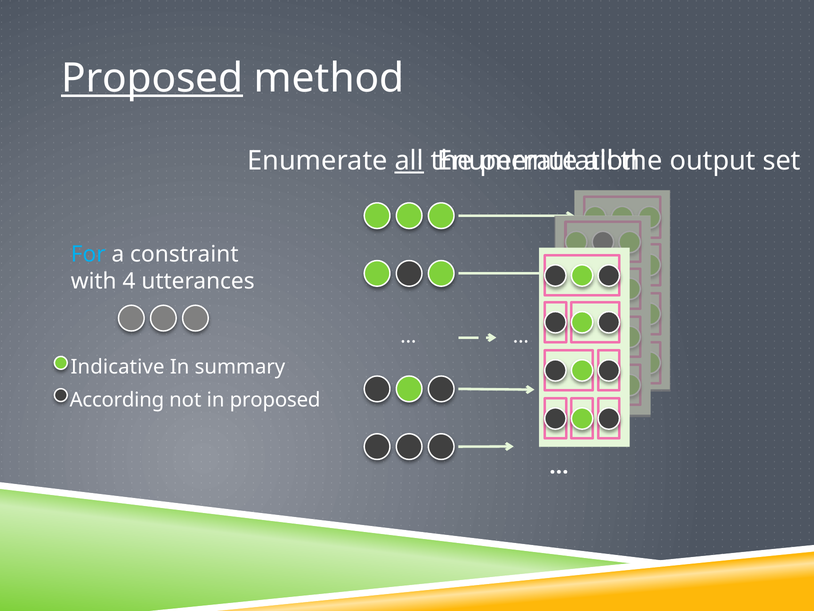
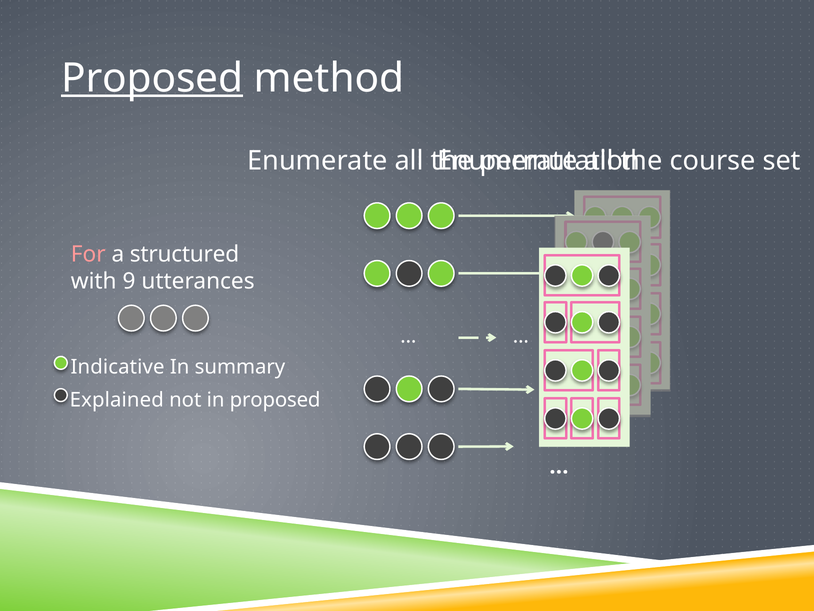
all underline: present -> none (409, 161)
output: output -> course (713, 161)
For colour: light blue -> pink (88, 254)
constraint: constraint -> structured (185, 254)
4: 4 -> 9 (129, 281)
According: According -> Explained (117, 400)
